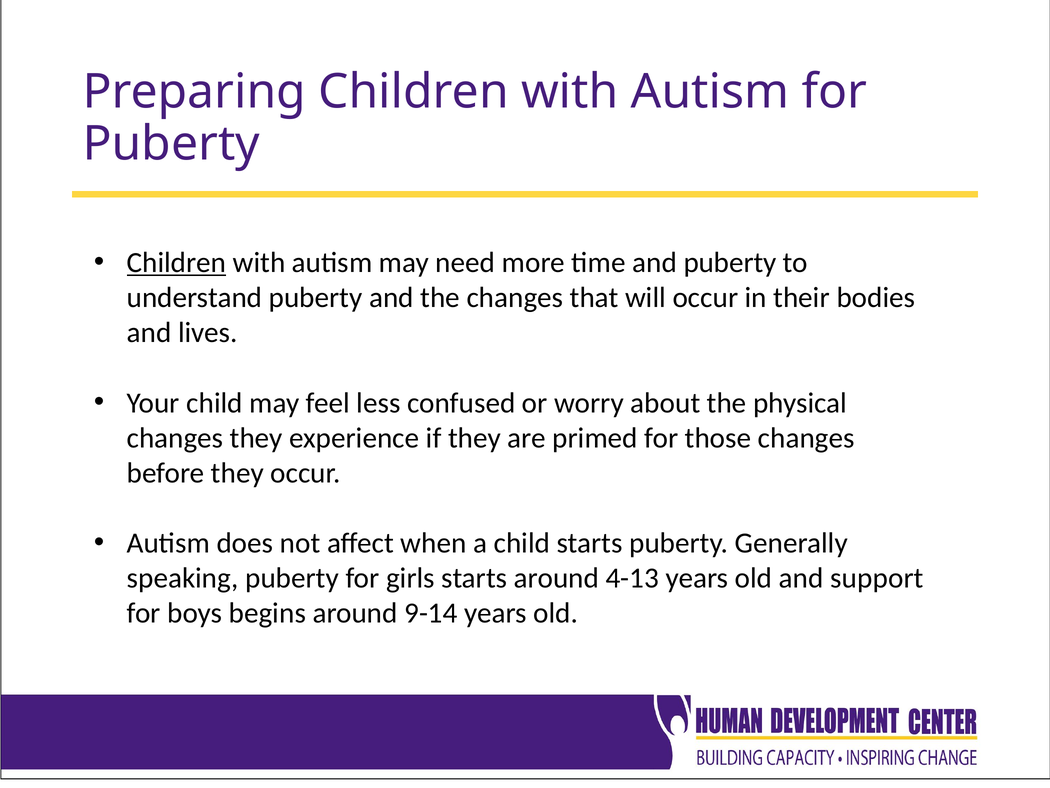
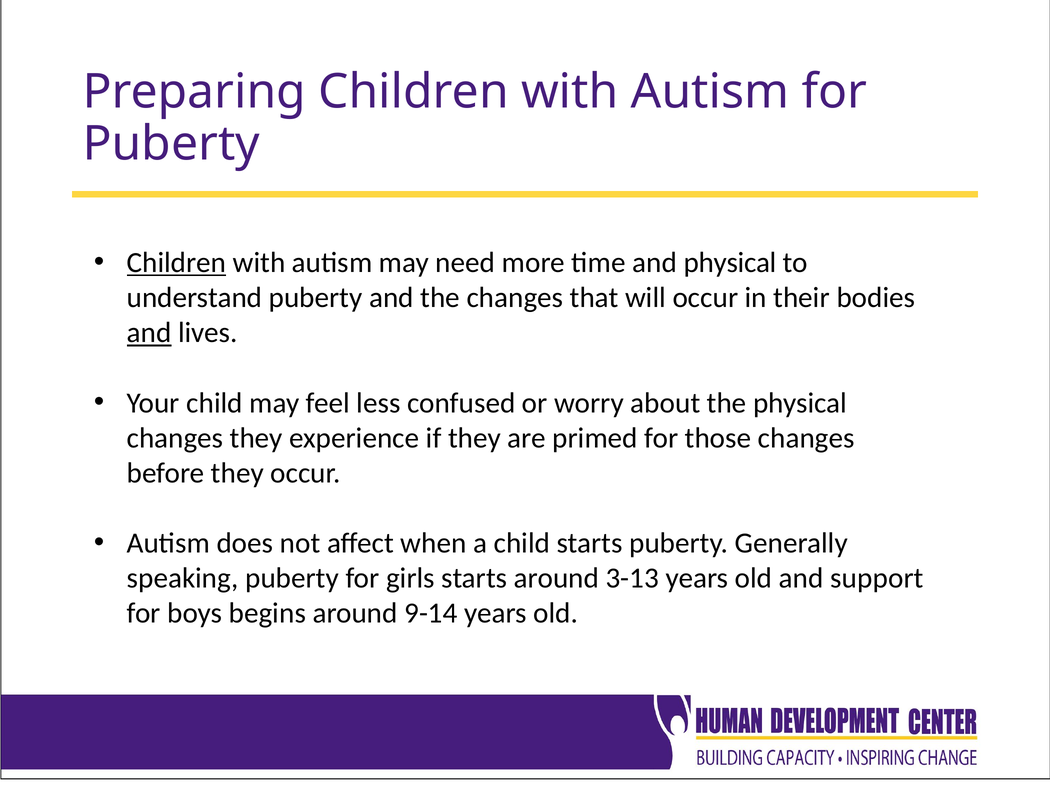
and puberty: puberty -> physical (730, 263)
and underline: none -> present (149, 333)
4-13: 4-13 -> 3-13 (632, 578)
